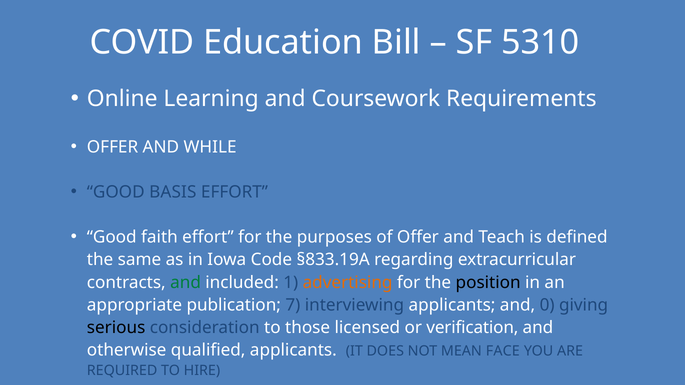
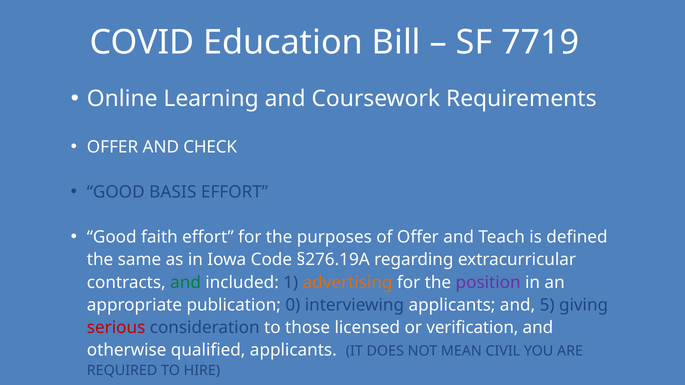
5310: 5310 -> 7719 (540, 42)
WHILE: WHILE -> CHECK (210, 147)
§833.19A: §833.19A -> §276.19A (333, 260)
position colour: black -> purple (488, 283)
7: 7 -> 0 (293, 305)
0: 0 -> 5 (547, 305)
serious colour: black -> red (116, 328)
FACE: FACE -> CIVIL (503, 351)
